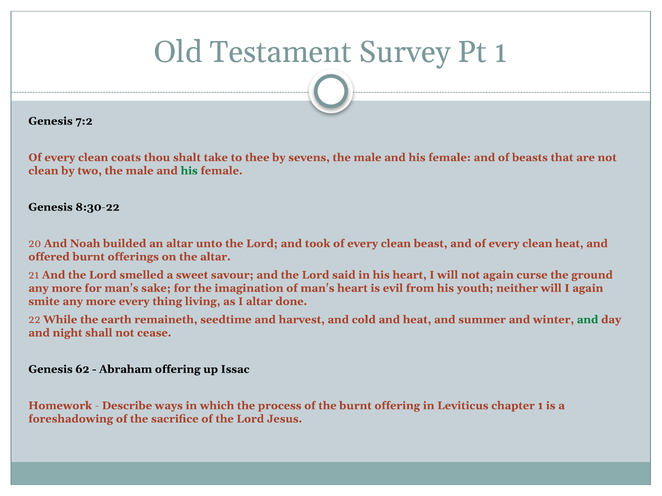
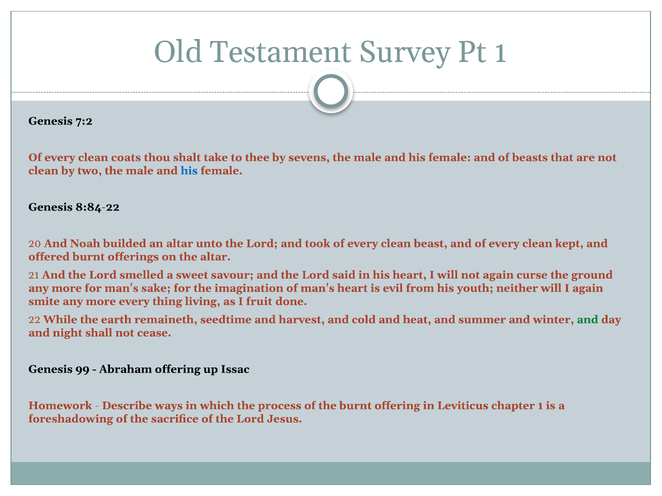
his colour: green -> blue (189, 171)
8:30-22: 8:30-22 -> 8:84-22 (97, 207)
clean heat: heat -> kept (569, 244)
I altar: altar -> fruit (259, 302)
62: 62 -> 99 (82, 370)
